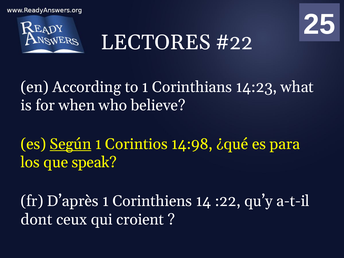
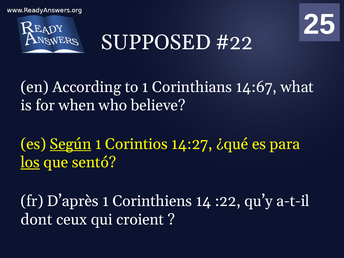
LECTORES: LECTORES -> SUPPOSED (156, 42)
14:23: 14:23 -> 14:67 (256, 87)
14:98: 14:98 -> 14:27 (192, 144)
los underline: none -> present (30, 162)
speak: speak -> sentó (94, 162)
